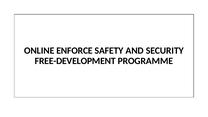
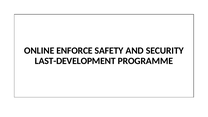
FREE-DEVELOPMENT: FREE-DEVELOPMENT -> LAST-DEVELOPMENT (75, 61)
